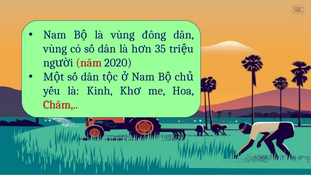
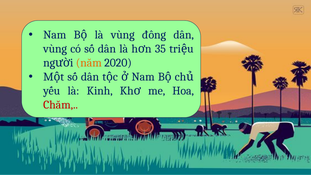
năm colour: red -> orange (89, 63)
